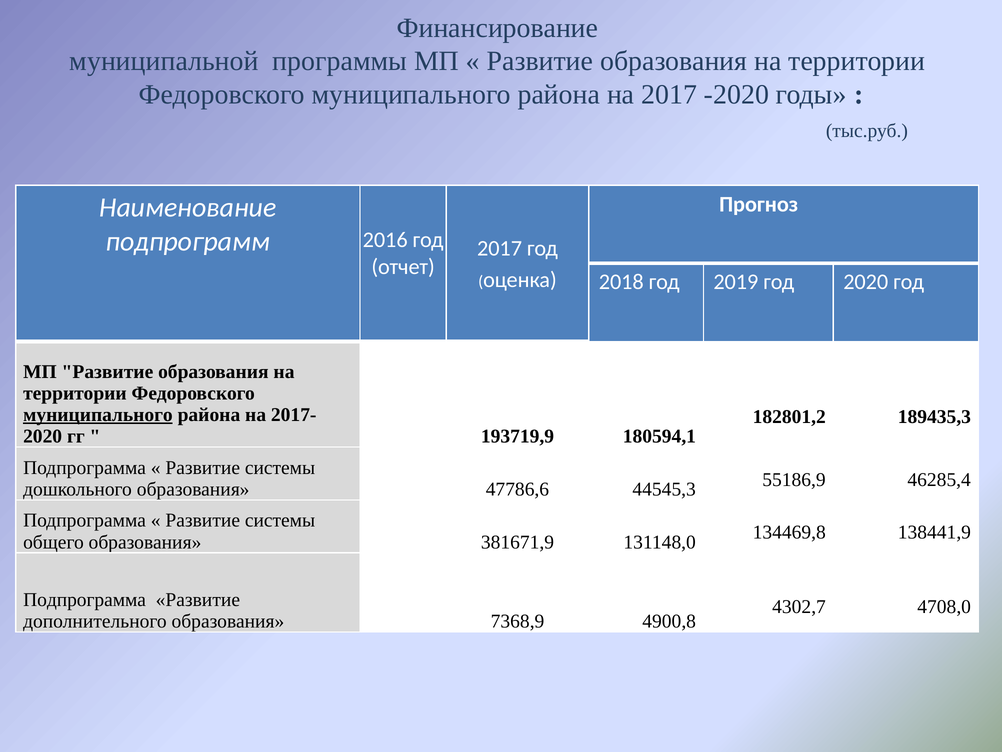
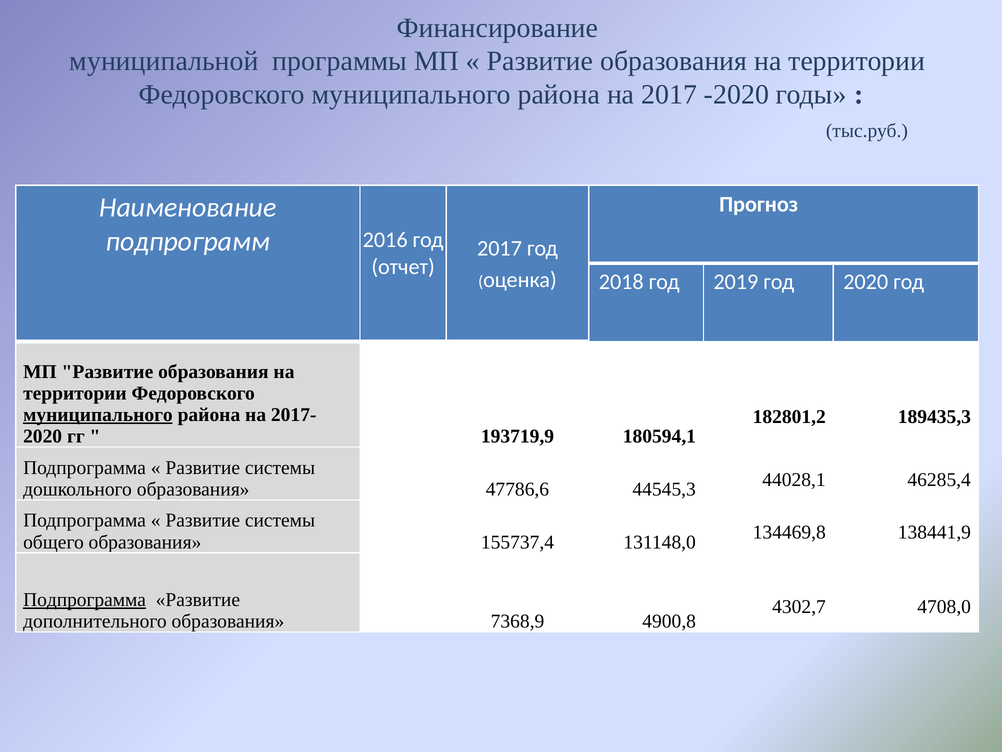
55186,9: 55186,9 -> 44028,1 (794, 479)
381671,9: 381671,9 -> 155737,4 (517, 542)
Подпрограмма underline: none -> present (85, 599)
